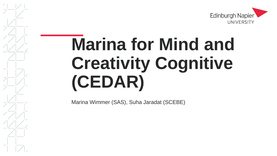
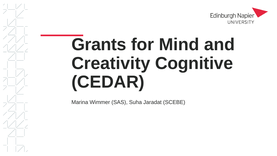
Marina: Marina -> Grants (99, 45)
